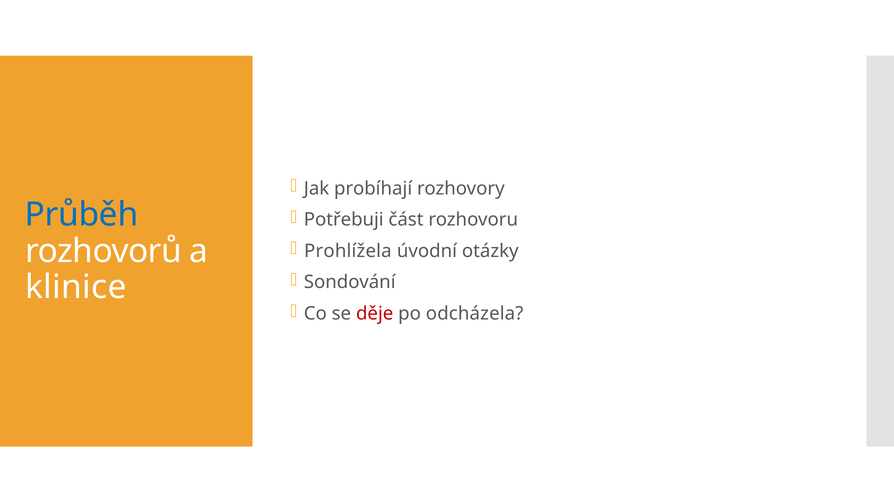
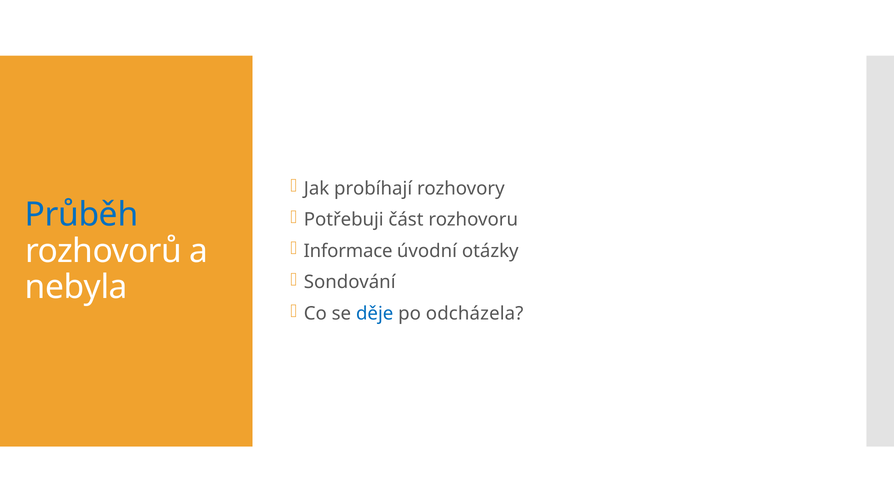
Prohlížela: Prohlížela -> Informace (348, 251)
klinice: klinice -> nebyla (76, 287)
děje colour: red -> blue (375, 314)
